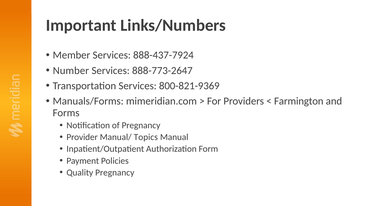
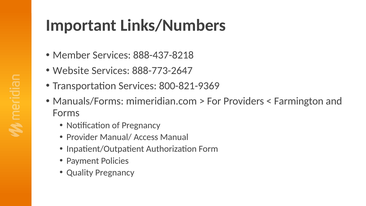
888-437-7924: 888-437-7924 -> 888-437-8218 (163, 55)
Number: Number -> Website (71, 70)
Topics: Topics -> Access (146, 137)
